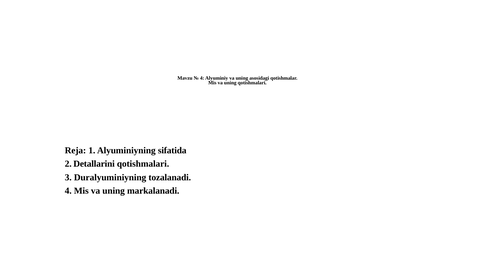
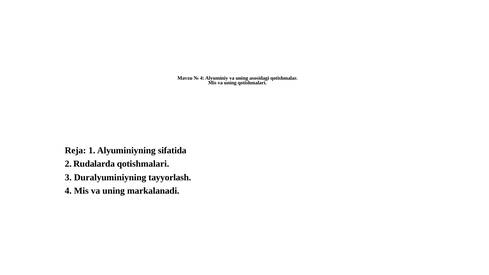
Detallarini: Detallarini -> Rudalarda (94, 164)
tozalanadi: tozalanadi -> tayyorlash (170, 177)
